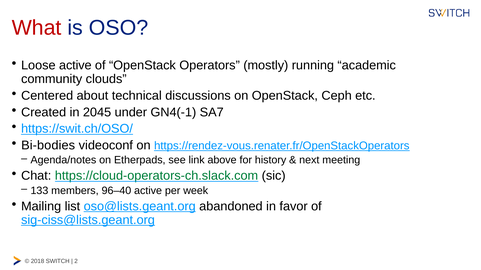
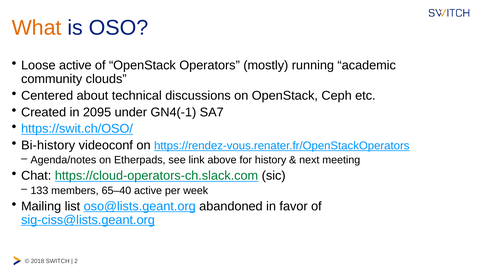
What colour: red -> orange (37, 28)
2045: 2045 -> 2095 (97, 112)
Bi-bodies: Bi-bodies -> Bi-history (48, 146)
96–40: 96–40 -> 65–40 (116, 191)
